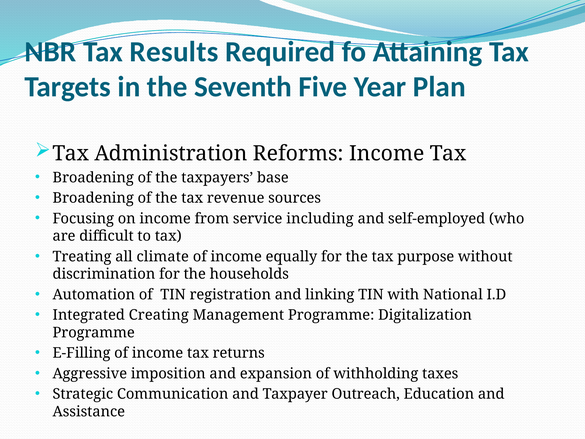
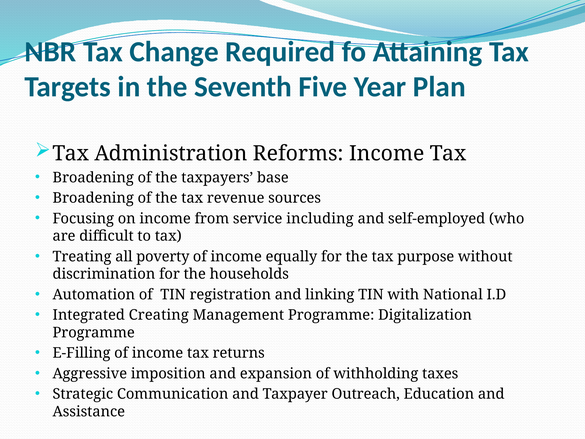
Results: Results -> Change (174, 52)
climate: climate -> poverty (163, 256)
